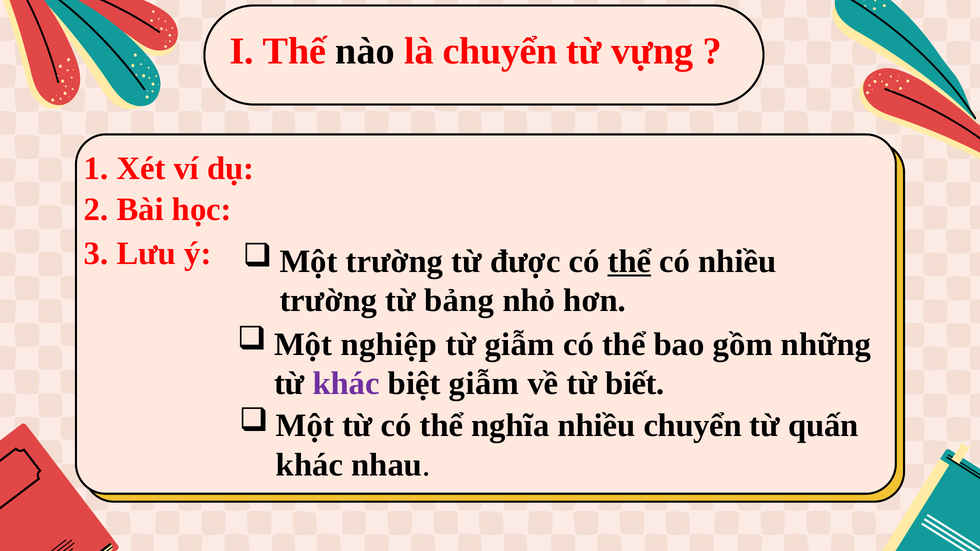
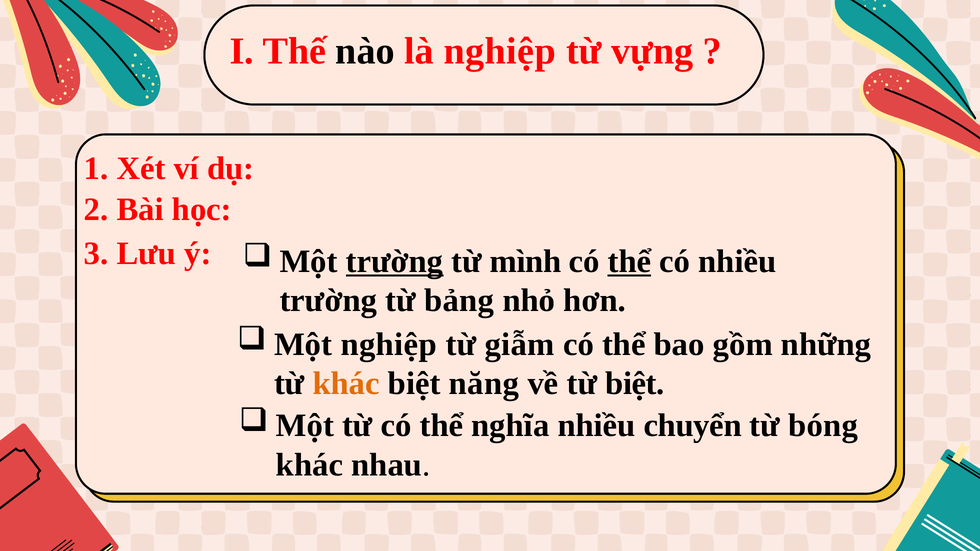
là chuyển: chuyển -> nghiệp (500, 51)
trường underline: none -> present (395, 262)
được: được -> mình (525, 262)
khác colour: purple -> orange (346, 384)
biệt giẫm: giẫm -> năng (484, 384)
từ biết: biết -> biệt (635, 384)
quấn: quấn -> bóng (823, 426)
